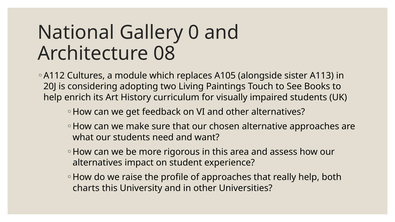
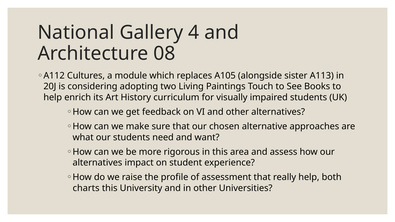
0: 0 -> 4 (194, 33)
of approaches: approaches -> assessment (226, 177)
